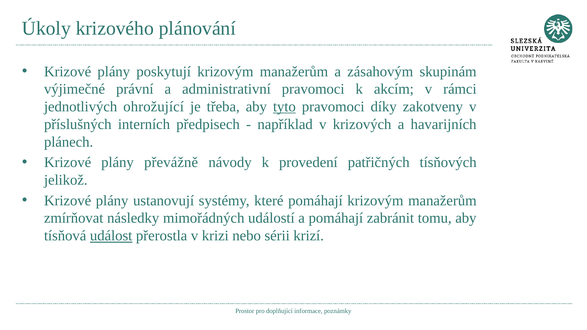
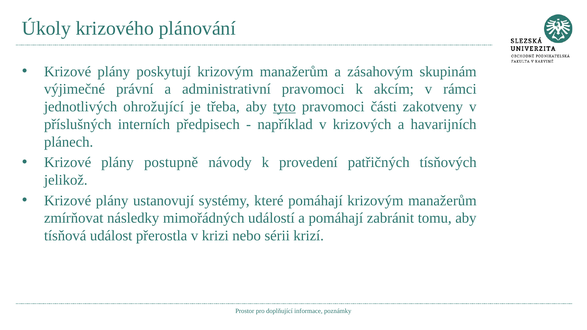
díky: díky -> části (384, 107)
převážně: převážně -> postupně (171, 163)
událost underline: present -> none (111, 236)
